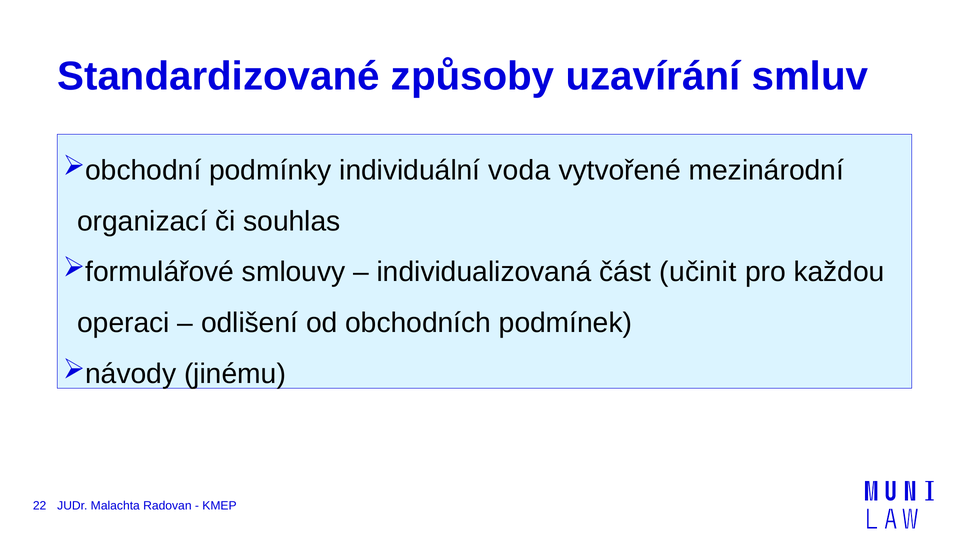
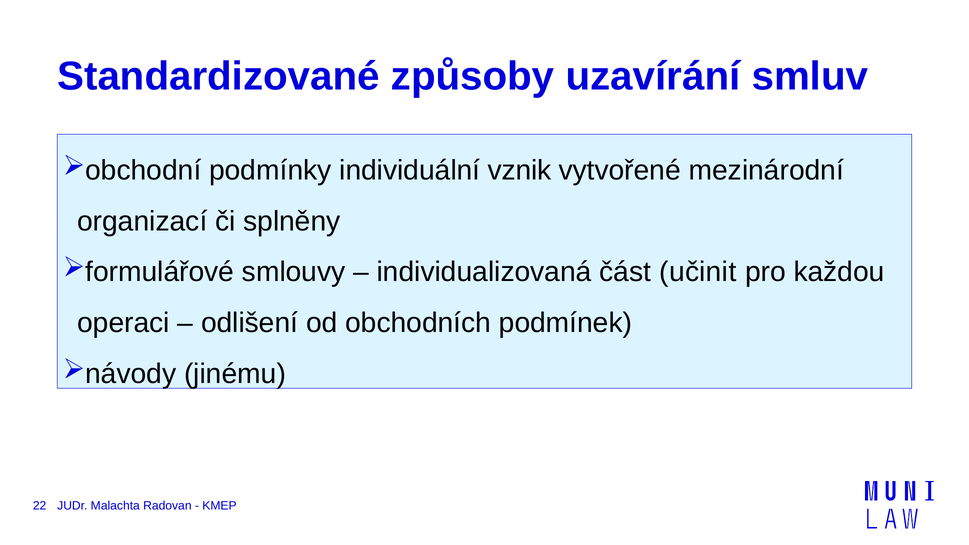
voda: voda -> vznik (520, 170)
souhlas: souhlas -> splněny (292, 221)
